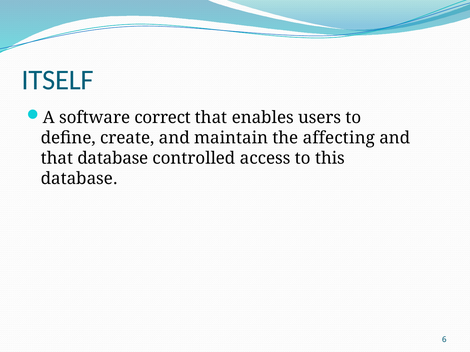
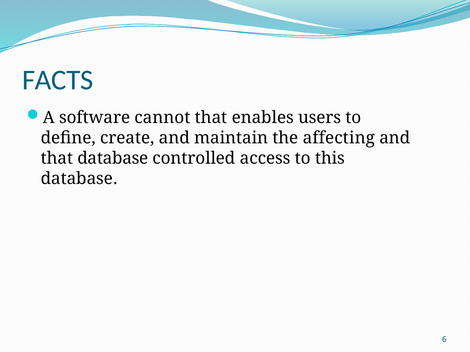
ITSELF: ITSELF -> FACTS (58, 80)
correct: correct -> cannot (163, 118)
